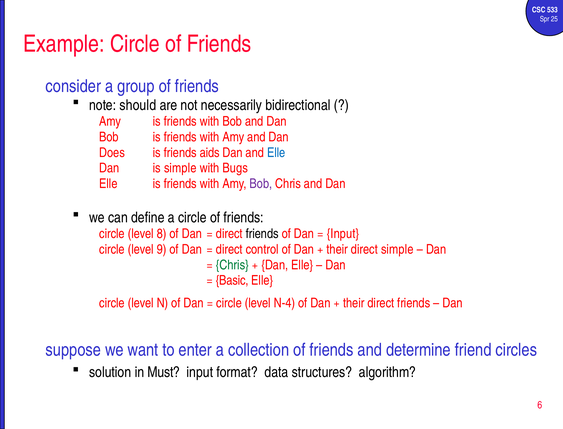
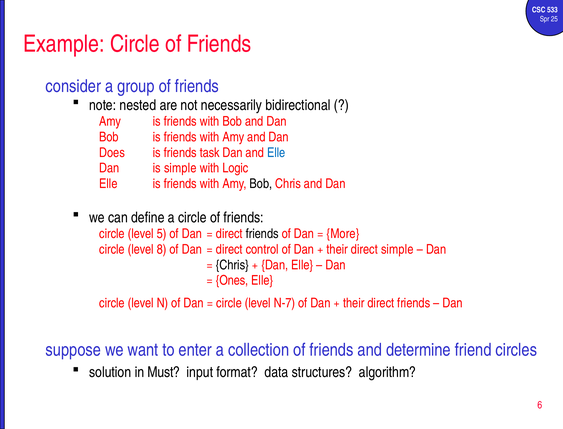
should: should -> nested (138, 105)
aids: aids -> task (210, 153)
Bugs: Bugs -> Logic (235, 168)
Bob colour: purple -> black (261, 184)
8: 8 -> 5 (162, 234)
Input: Input -> More (343, 234)
9: 9 -> 8 (162, 249)
Chris colour: green -> black (232, 265)
Basic: Basic -> Ones (232, 281)
N-4: N-4 -> N-7 (284, 303)
